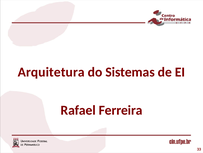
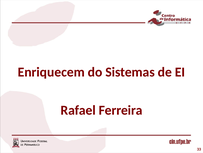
Arquitetura: Arquitetura -> Enriquecem (51, 72)
